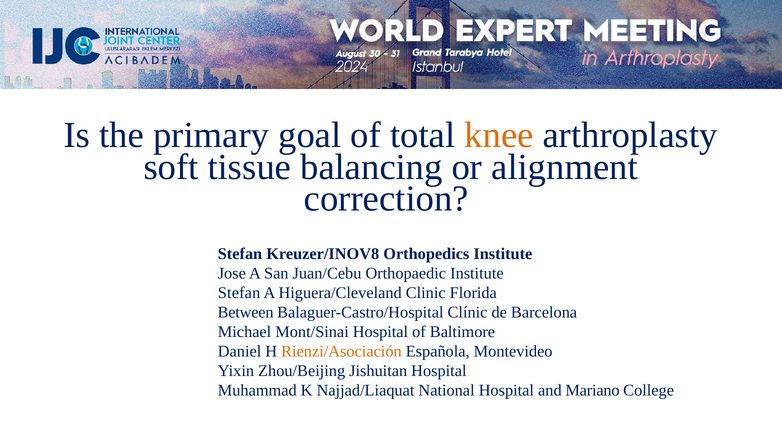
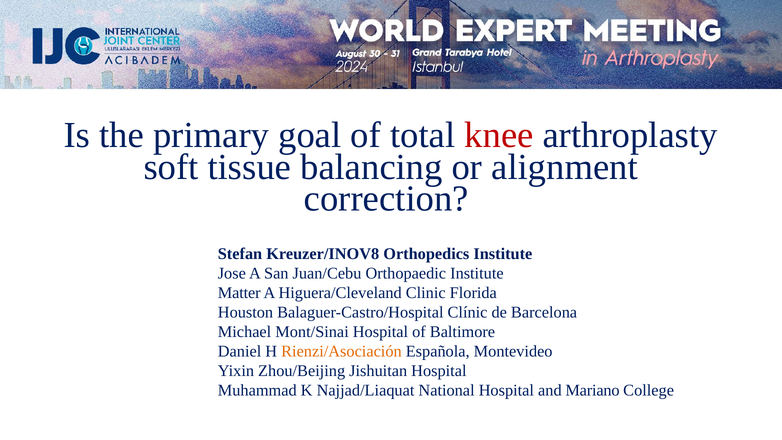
knee colour: orange -> red (499, 135)
Stefan: Stefan -> Matter (239, 293)
Between: Between -> Houston (245, 312)
